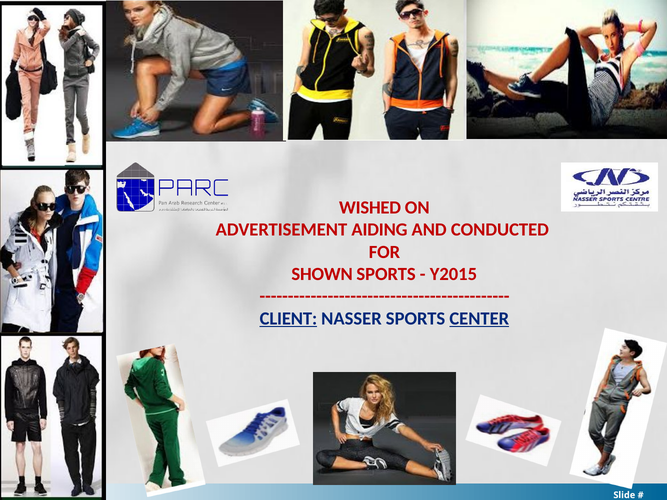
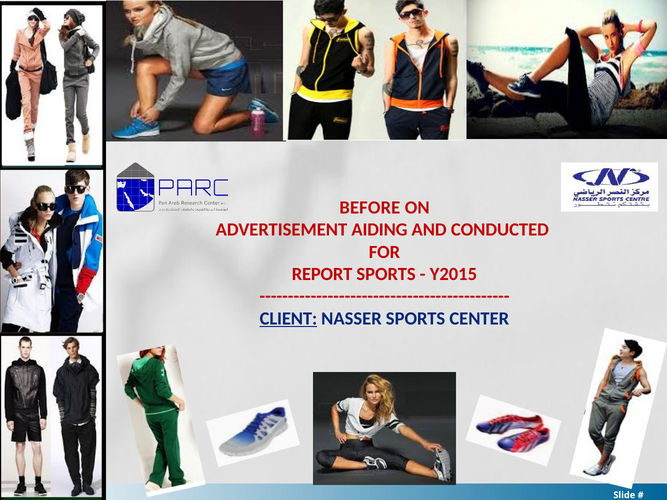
WISHED: WISHED -> BEFORE (370, 208)
SHOWN: SHOWN -> REPORT (322, 274)
CENTER underline: present -> none (479, 319)
